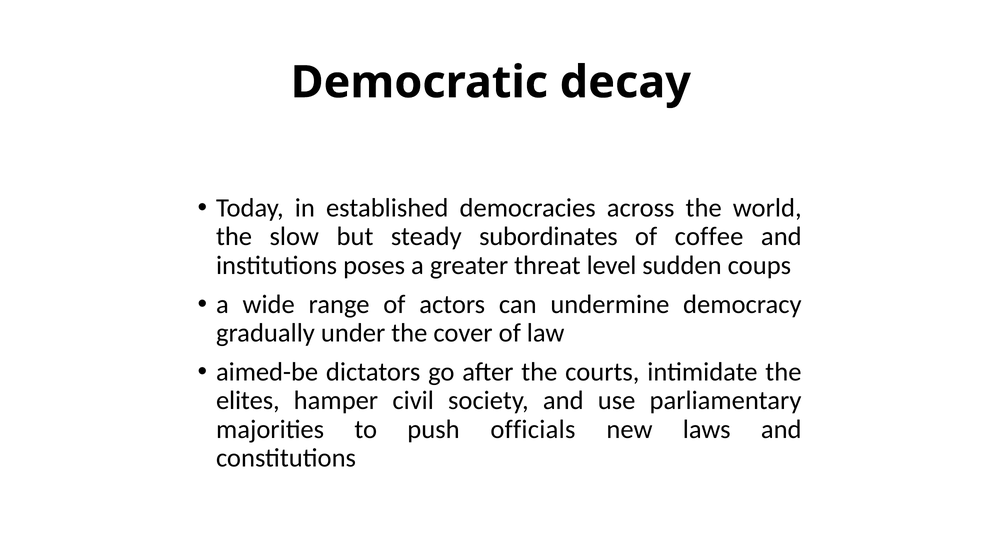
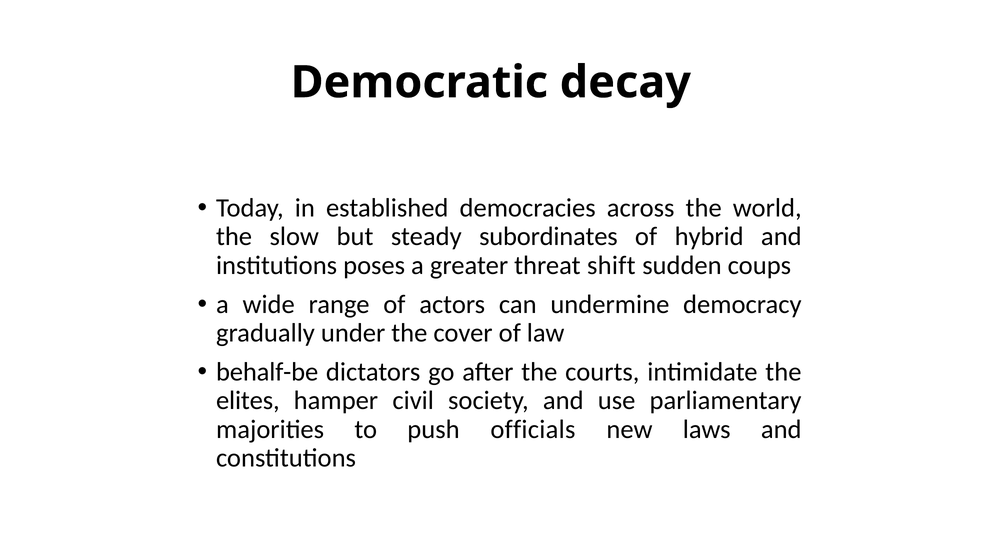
coffee: coffee -> hybrid (709, 237)
level: level -> shift (611, 266)
aimed-be: aimed-be -> behalf-be (267, 372)
